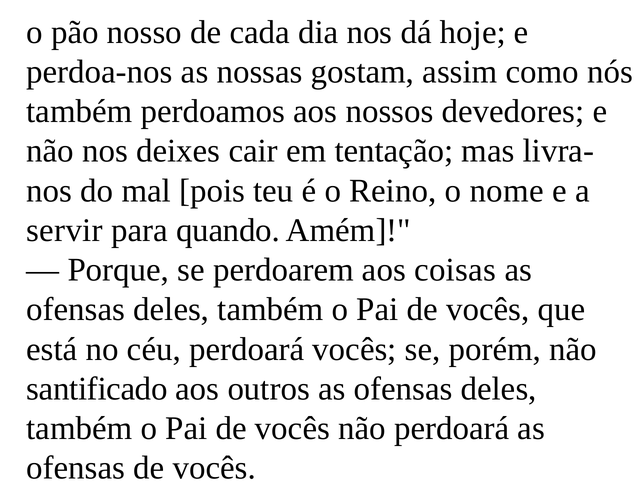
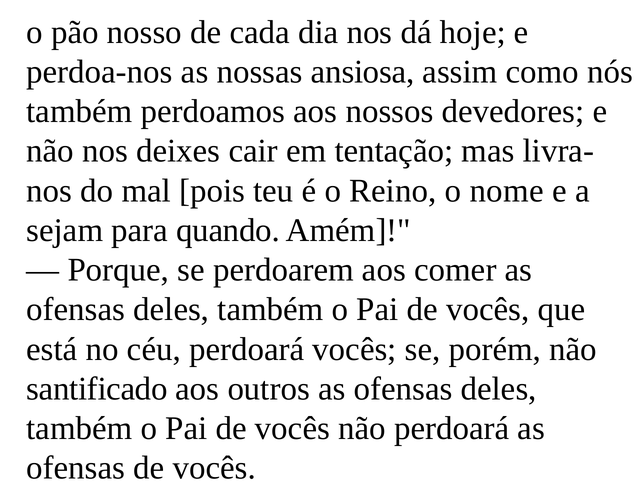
gostam: gostam -> ansiosa (363, 72)
servir: servir -> sejam (65, 230)
coisas: coisas -> comer (455, 270)
